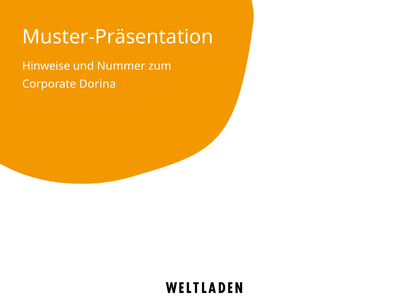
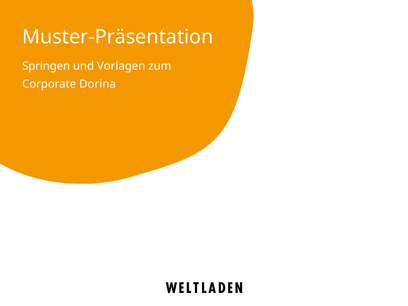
Hinweise: Hinweise -> Springen (46, 66)
Nummer: Nummer -> Vorlagen (121, 66)
